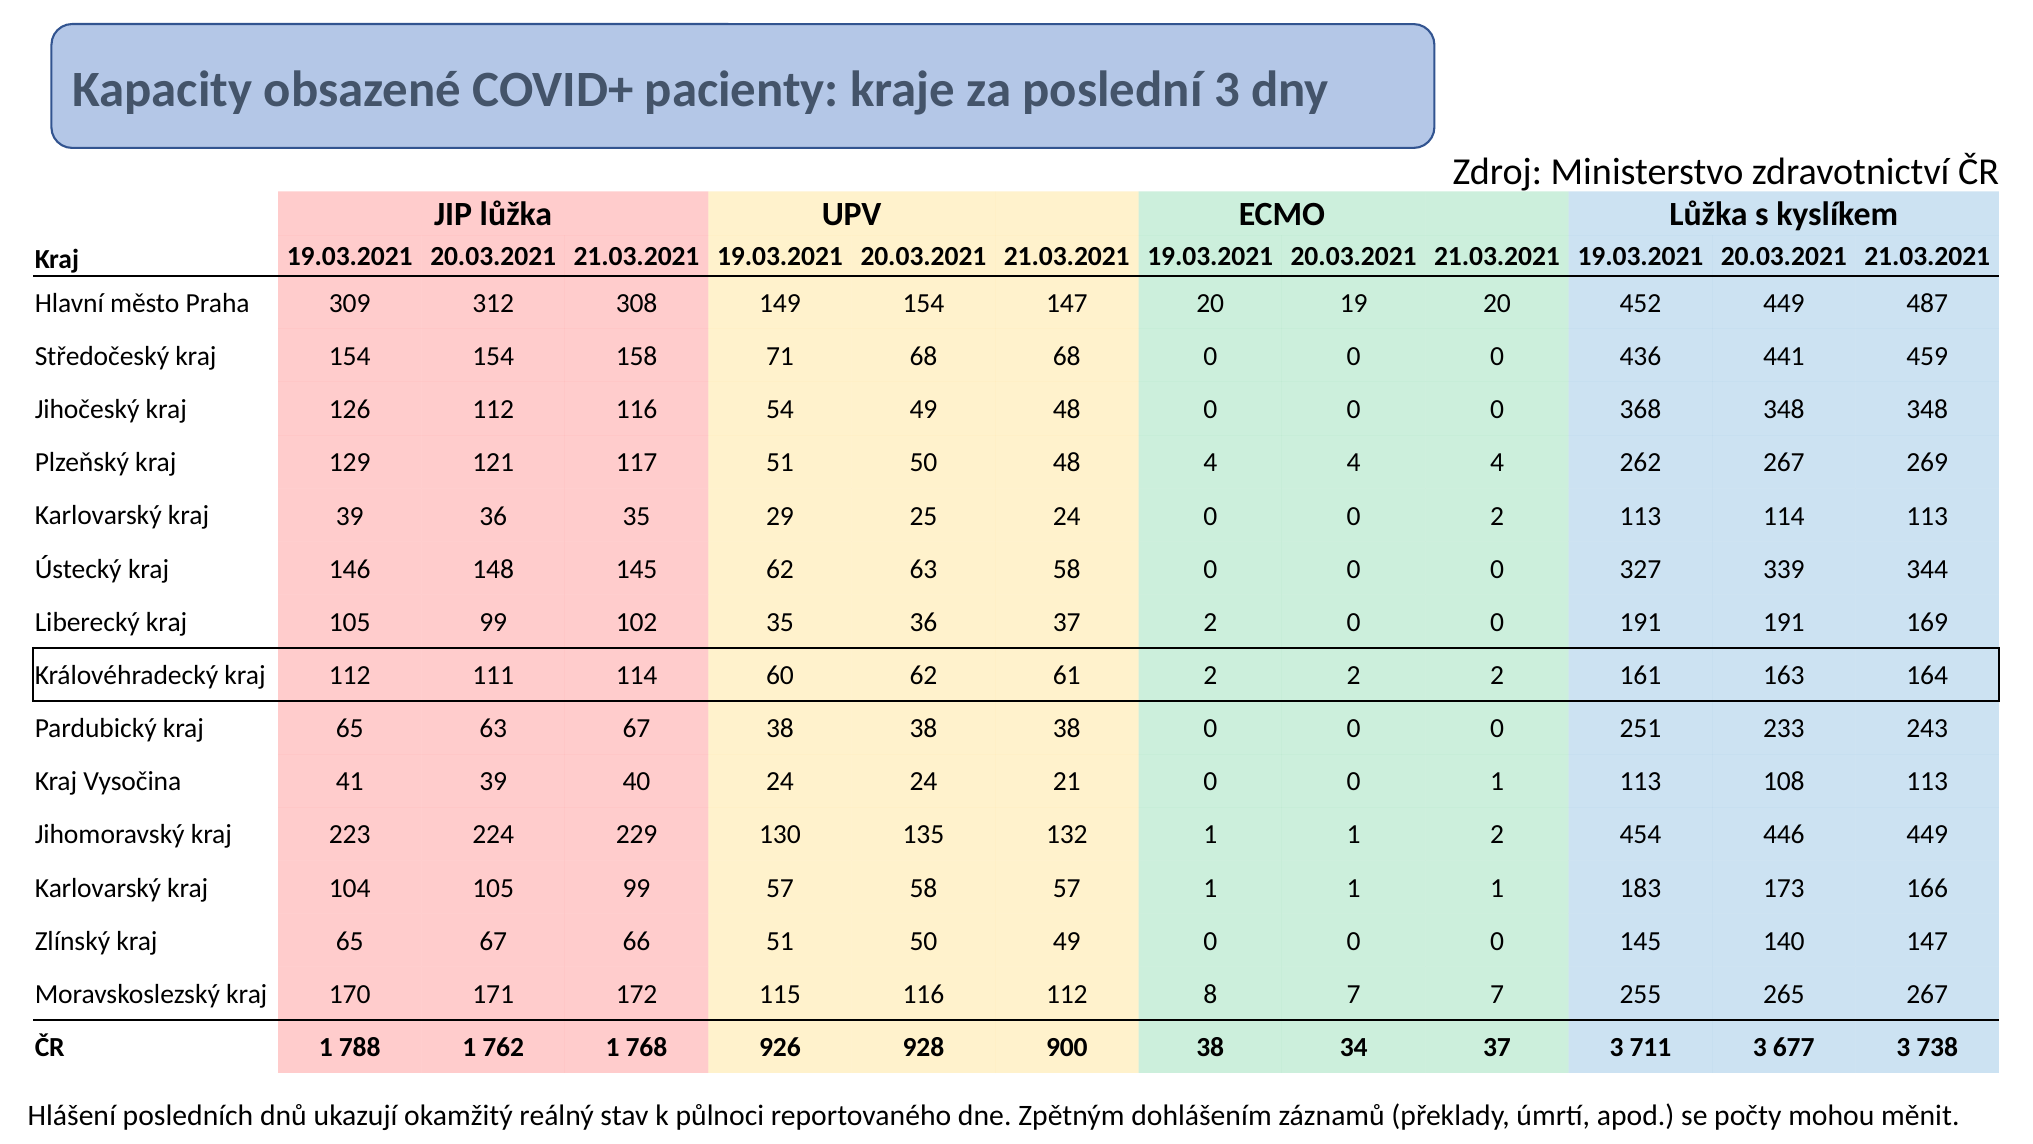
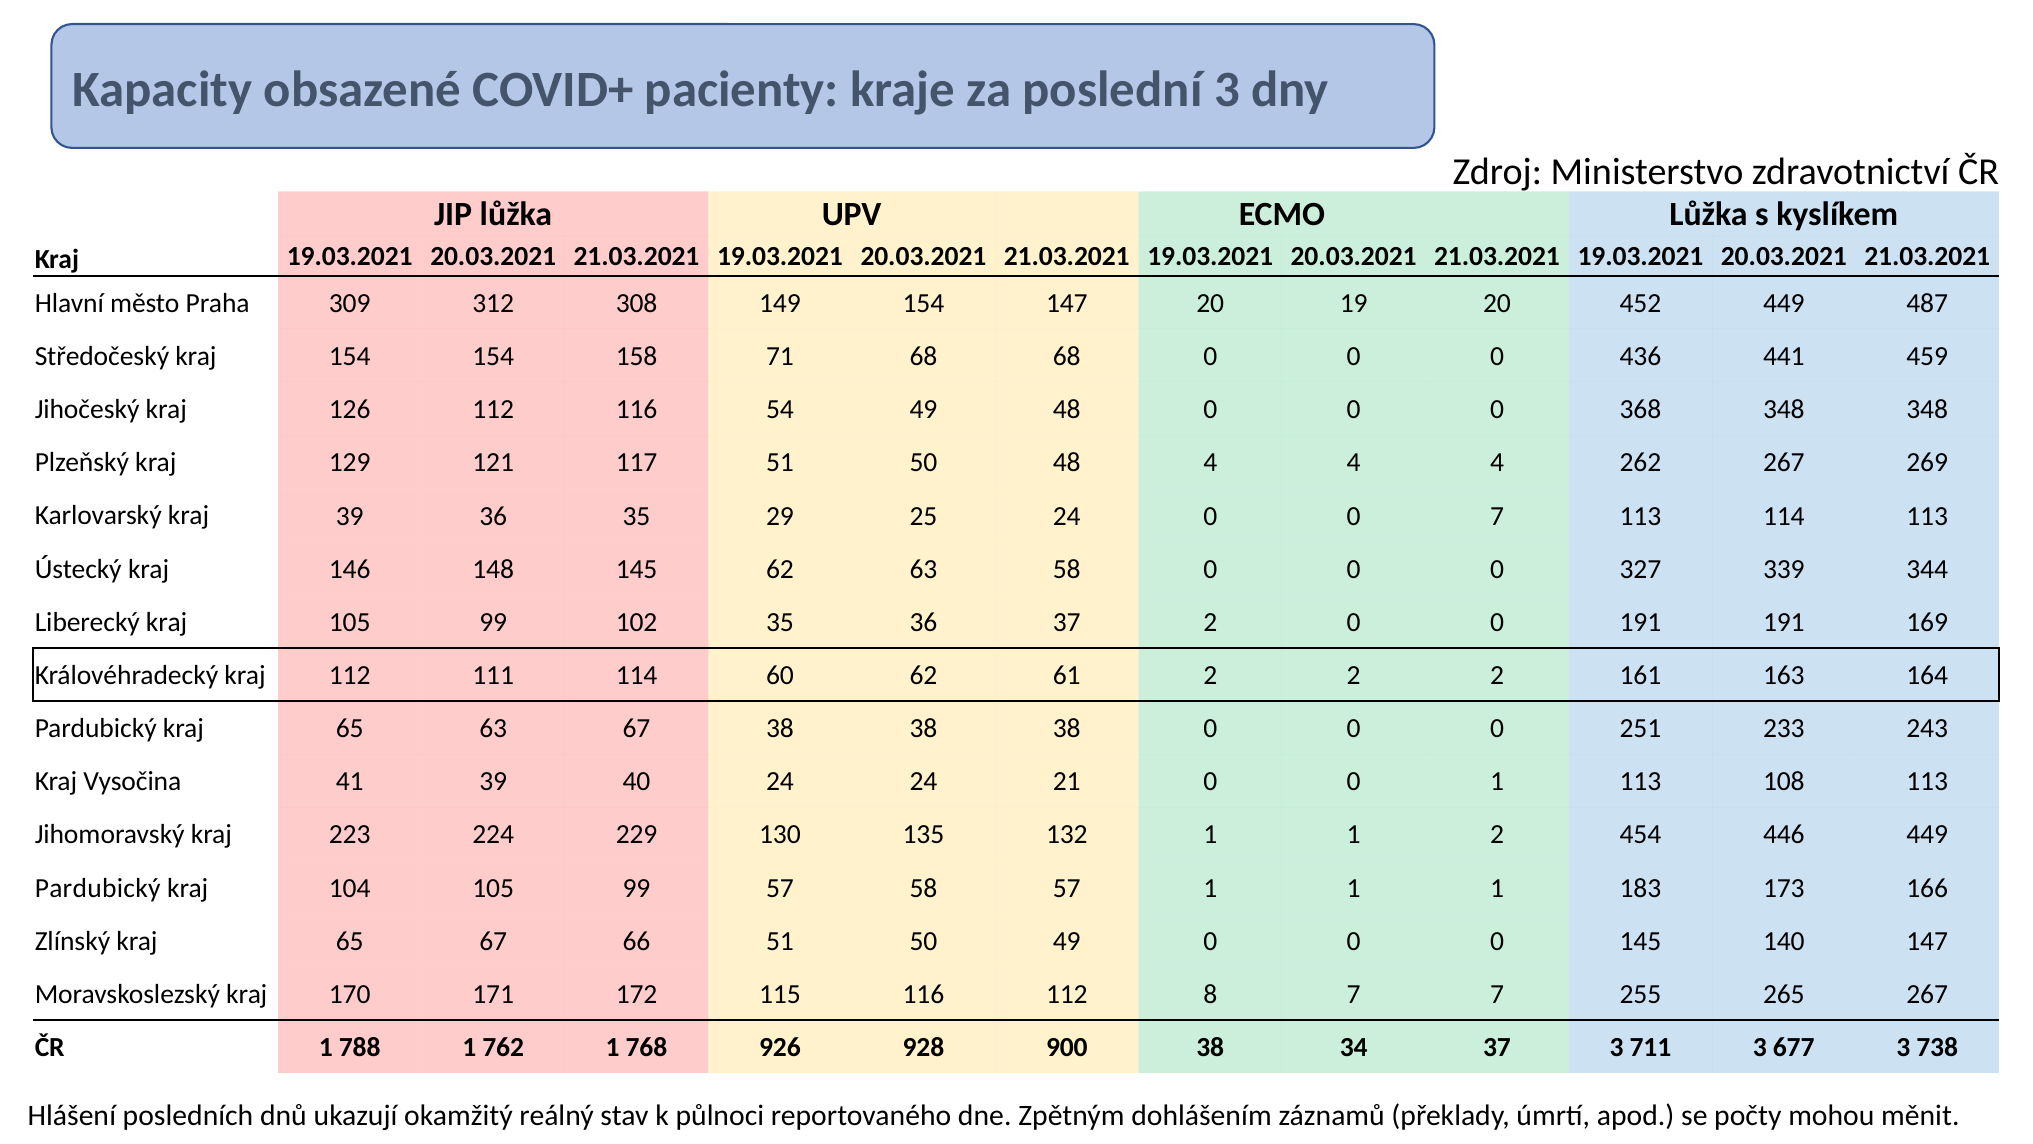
0 2: 2 -> 7 (1497, 516)
Karlovarský: Karlovarský -> Pardubický (98, 888)
